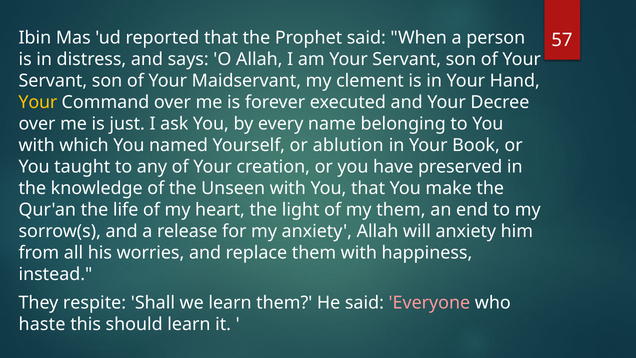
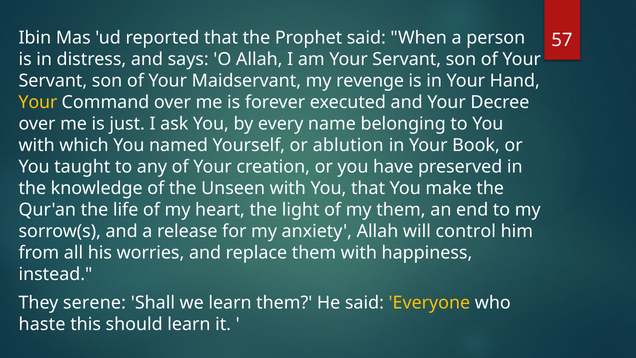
clement: clement -> revenge (370, 81)
will anxiety: anxiety -> control (466, 231)
respite: respite -> serene (94, 302)
Everyone colour: pink -> yellow (429, 302)
